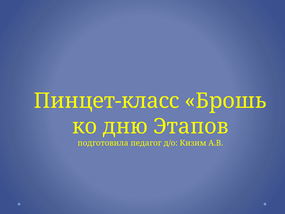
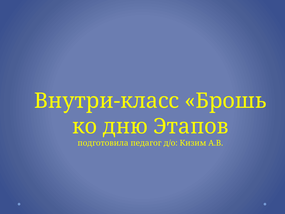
Пинцет-класс: Пинцет-класс -> Внутри-класс (107, 101)
